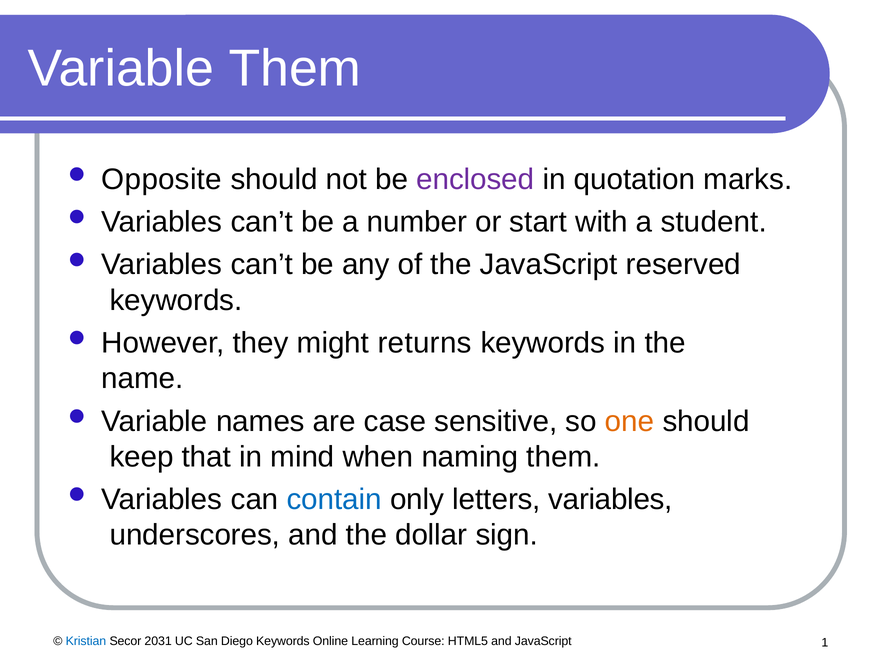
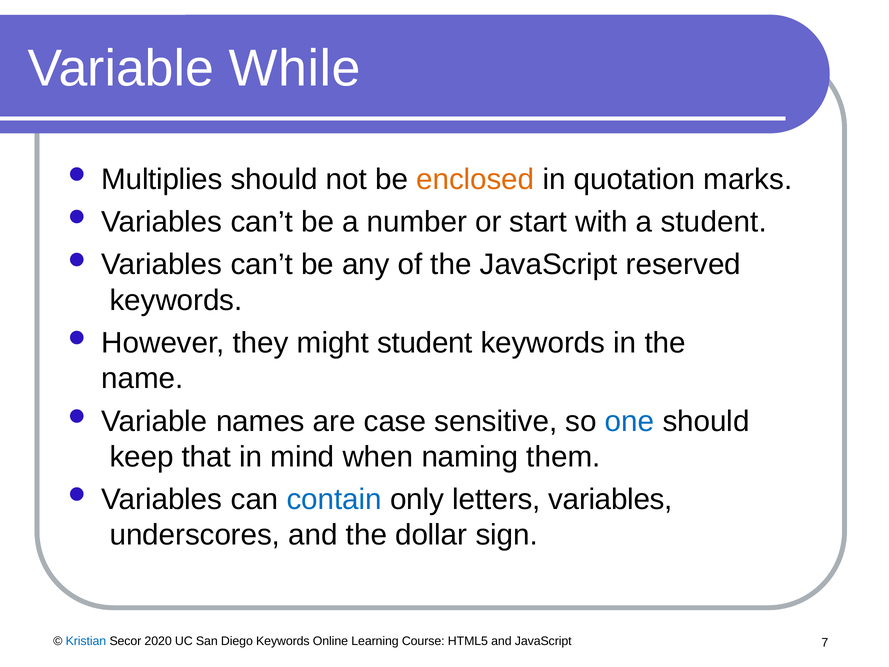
Variable Them: Them -> While (295, 69)
Opposite: Opposite -> Multiplies (162, 179)
enclosed colour: purple -> orange (475, 179)
might returns: returns -> student (425, 343)
one colour: orange -> blue (630, 421)
2031: 2031 -> 2020 (158, 641)
1: 1 -> 7 (825, 642)
